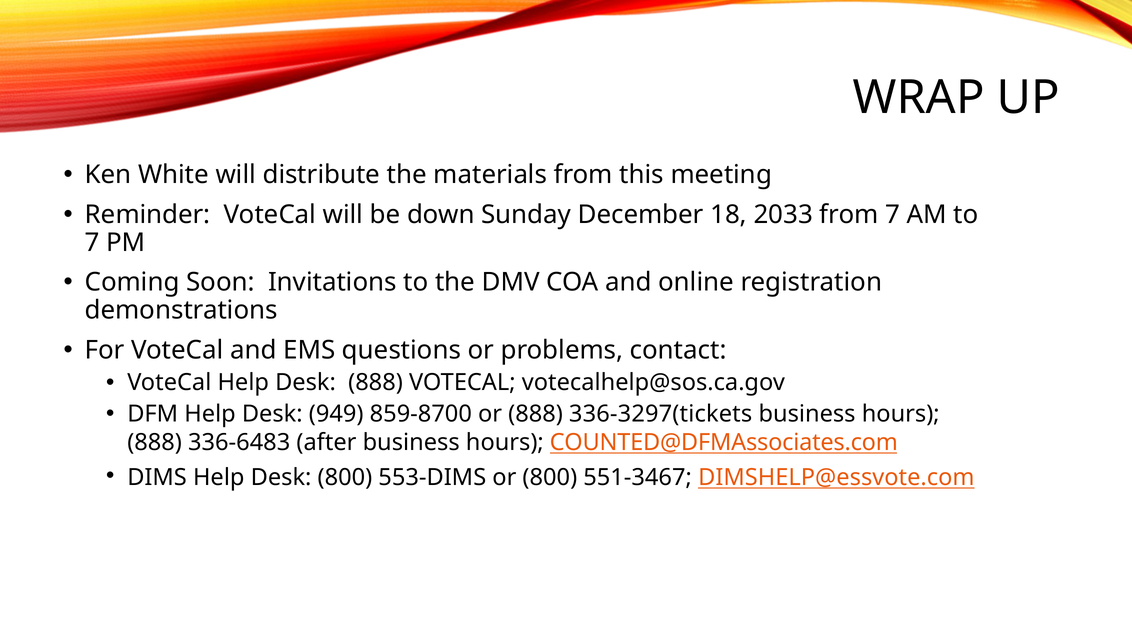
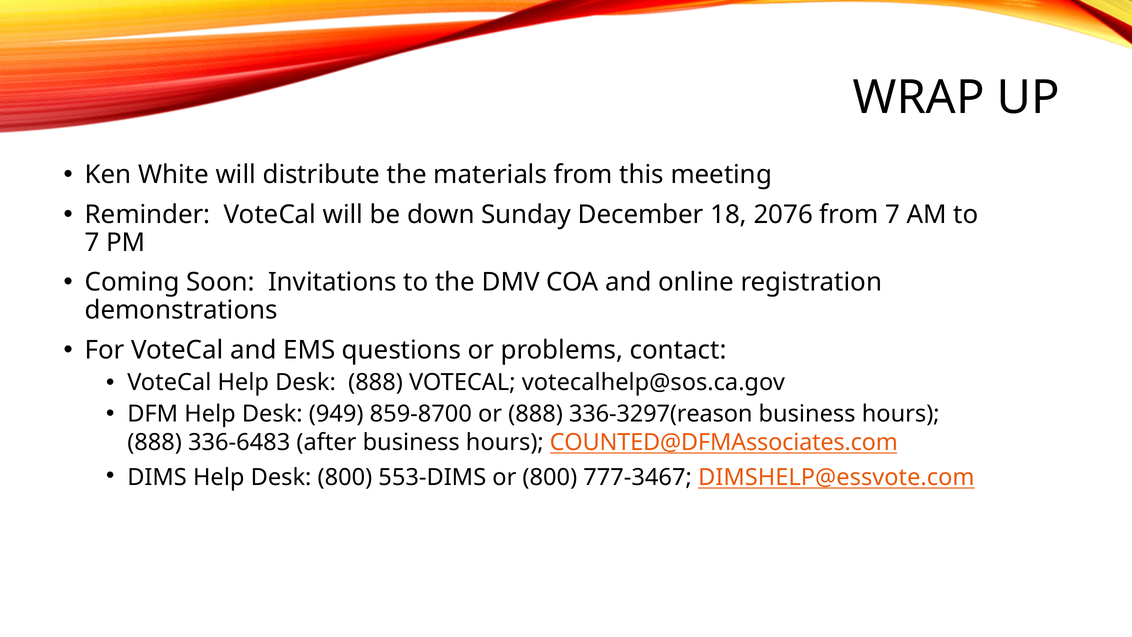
2033: 2033 -> 2076 (783, 214)
336-3297(tickets: 336-3297(tickets -> 336-3297(reason (661, 414)
551-3467: 551-3467 -> 777-3467 (638, 477)
